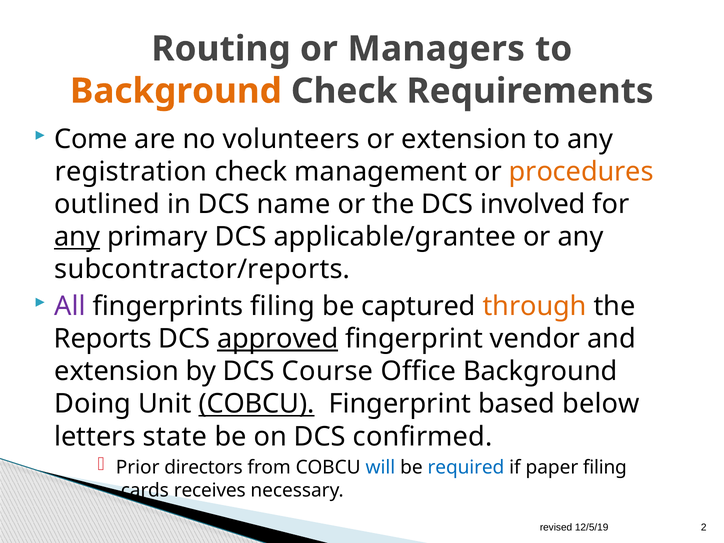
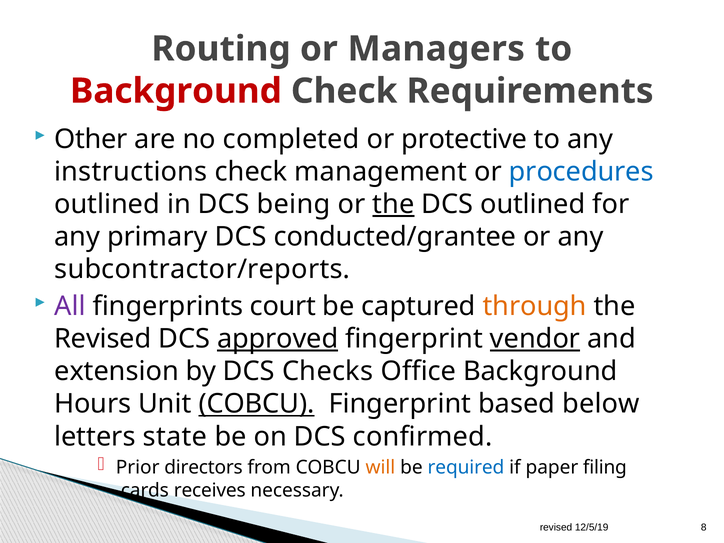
Background colour: orange -> red (176, 91)
Come: Come -> Other (91, 139)
volunteers: volunteers -> completed (291, 139)
or extension: extension -> protective (464, 139)
registration: registration -> instructions (131, 172)
procedures colour: orange -> blue (581, 172)
name: name -> being (294, 204)
the underline: none -> present (393, 204)
DCS involved: involved -> outlined (533, 204)
any underline: present -> none (77, 237)
applicable/grantee: applicable/grantee -> conducted/grantee (395, 237)
fingerprints filing: filing -> court (283, 306)
Reports: Reports -> Revised (103, 339)
vendor underline: none -> present (535, 339)
Course: Course -> Checks (328, 371)
Doing: Doing -> Hours (93, 404)
will colour: blue -> orange (380, 467)
2: 2 -> 8 (704, 527)
